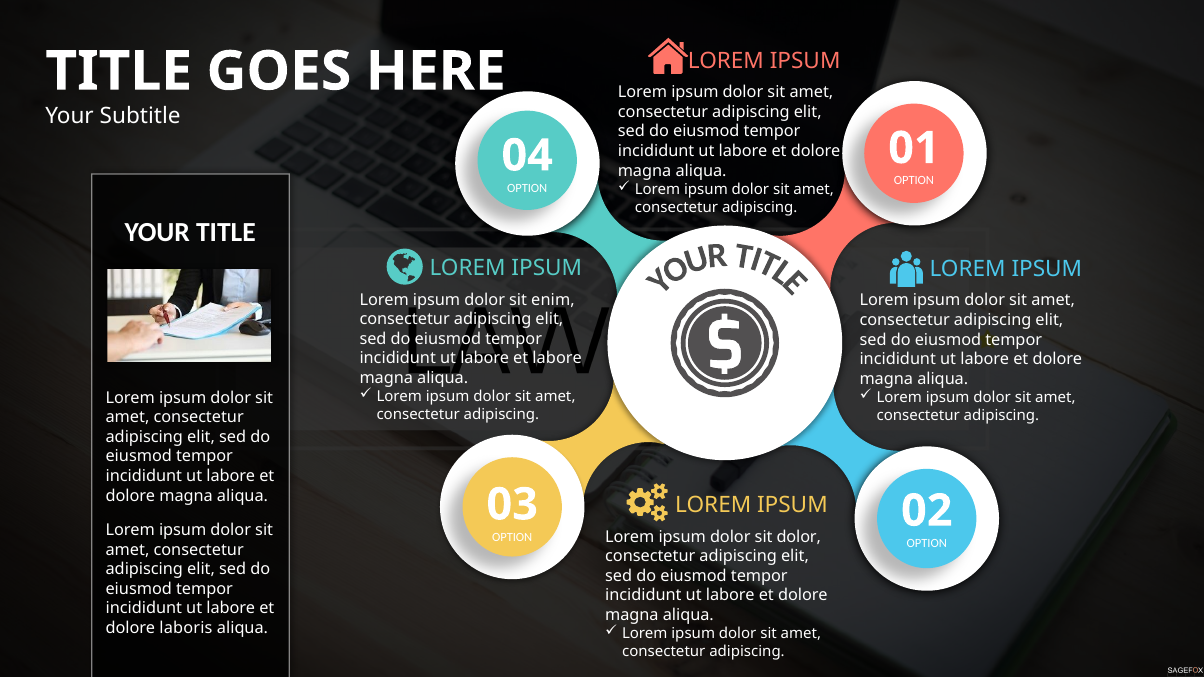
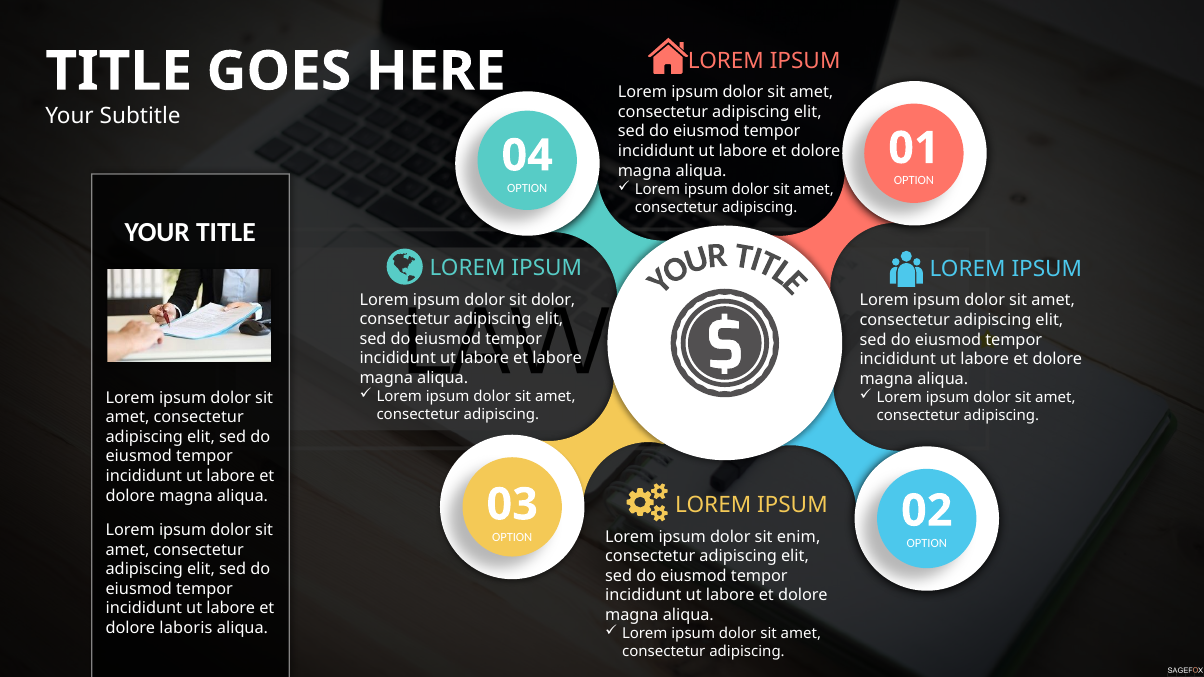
sit enim: enim -> dolor (553, 300)
sit dolor: dolor -> enim (799, 537)
